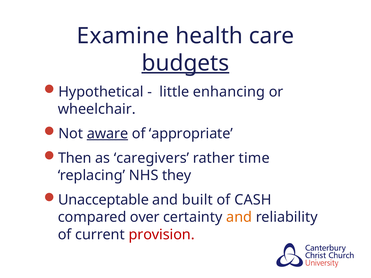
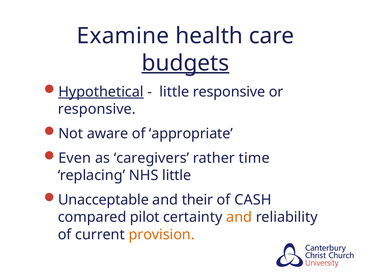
Hypothetical underline: none -> present (101, 92)
little enhancing: enhancing -> responsive (229, 92)
wheelchair: wheelchair -> responsive (97, 109)
aware underline: present -> none (107, 134)
Then: Then -> Even (75, 158)
NHS they: they -> little (177, 176)
built: built -> their (197, 200)
over: over -> pilot (145, 217)
provision colour: red -> orange (162, 235)
